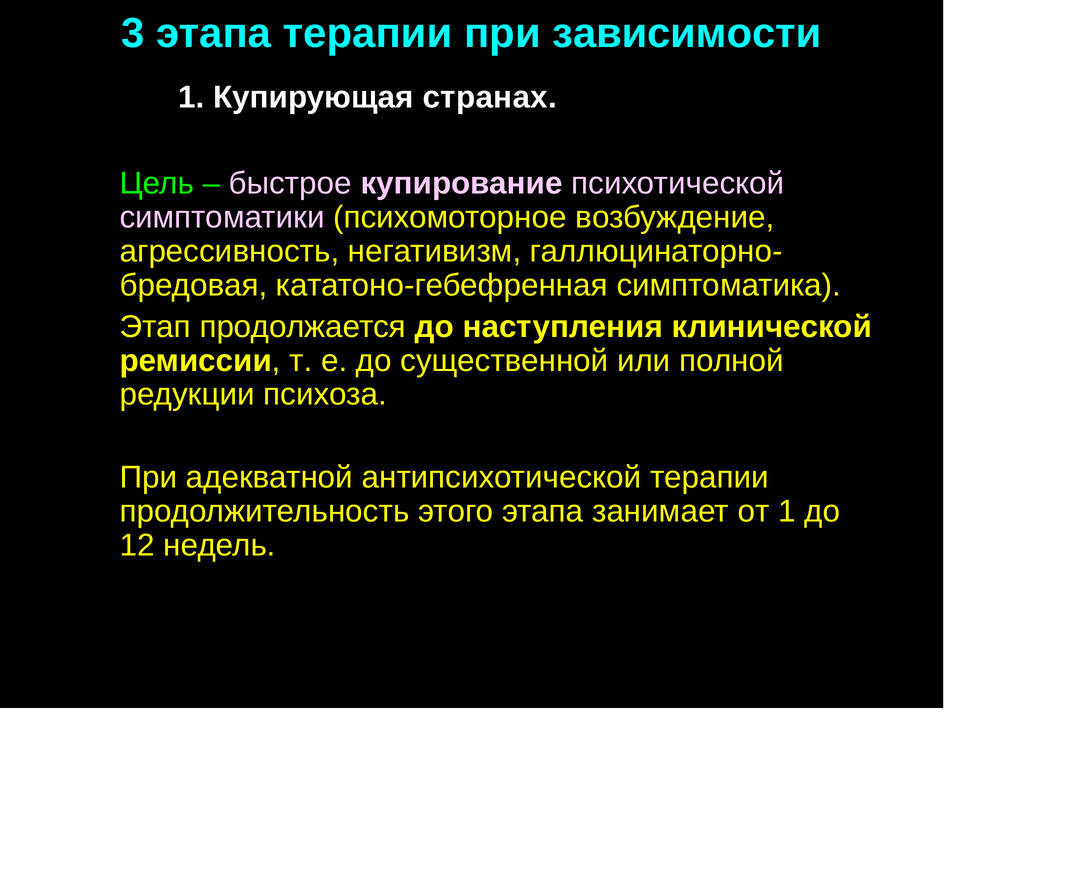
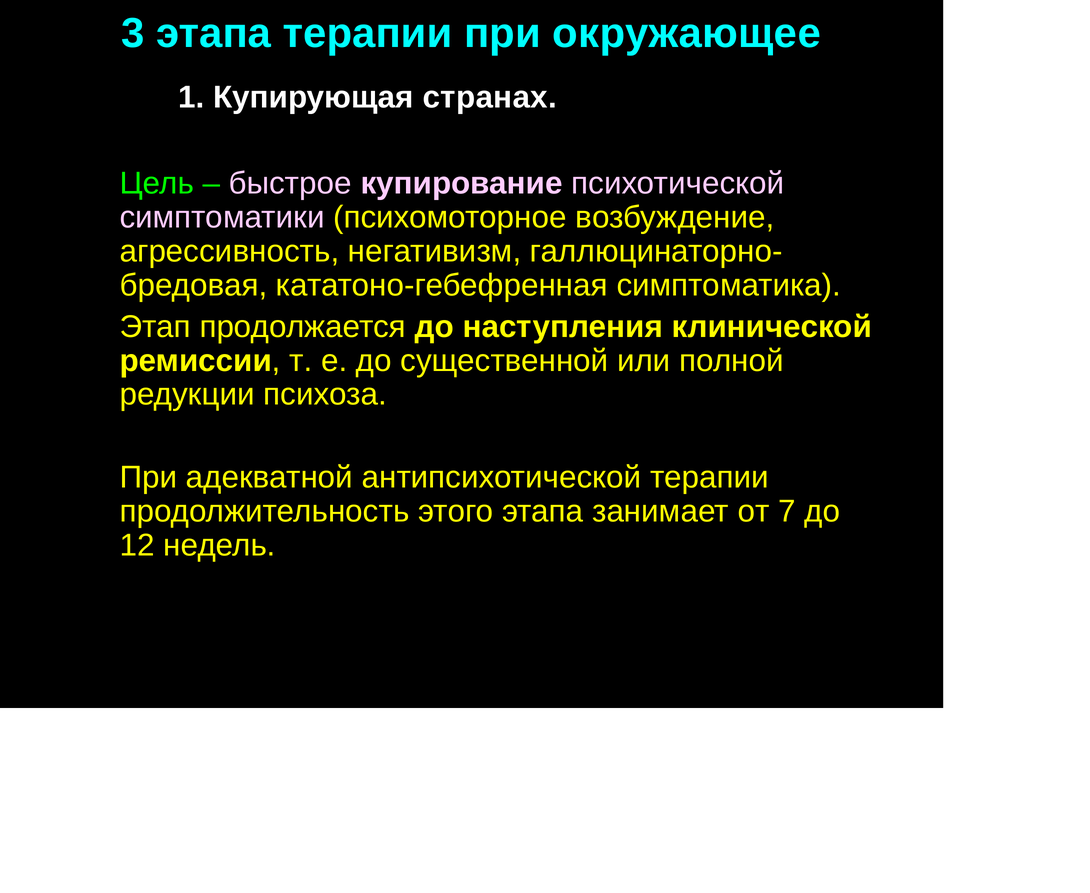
зависимости: зависимости -> окружающее (687, 33)
от 1: 1 -> 7 (787, 511)
